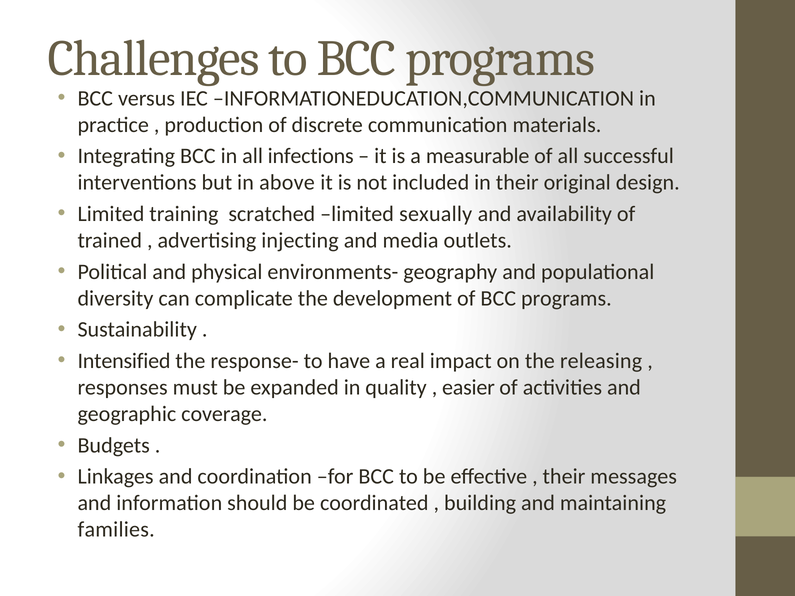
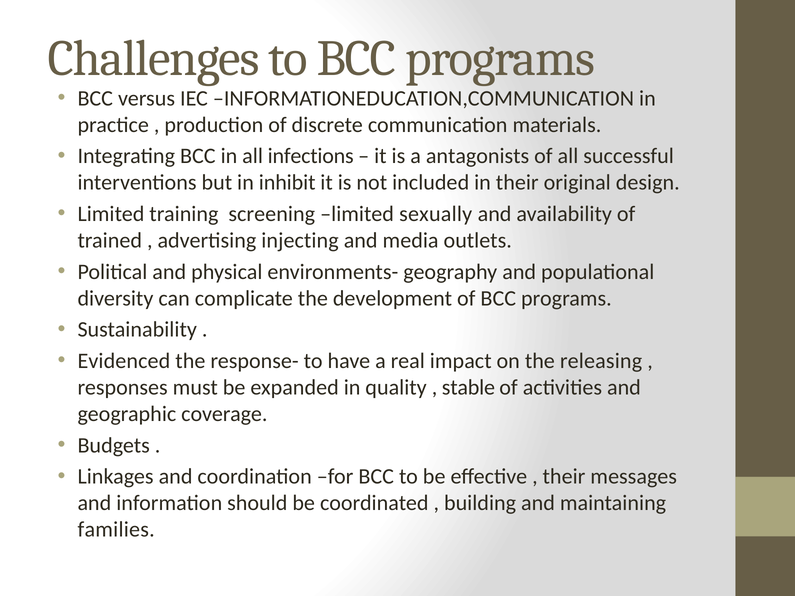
measurable: measurable -> antagonists (478, 156)
above: above -> inhibit (287, 183)
scratched: scratched -> screening (272, 214)
Intensified: Intensified -> Evidenced (124, 361)
easier: easier -> stable (468, 388)
